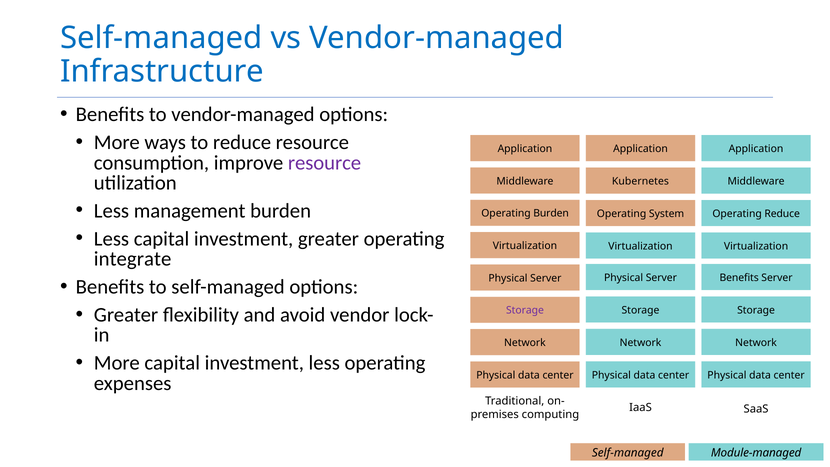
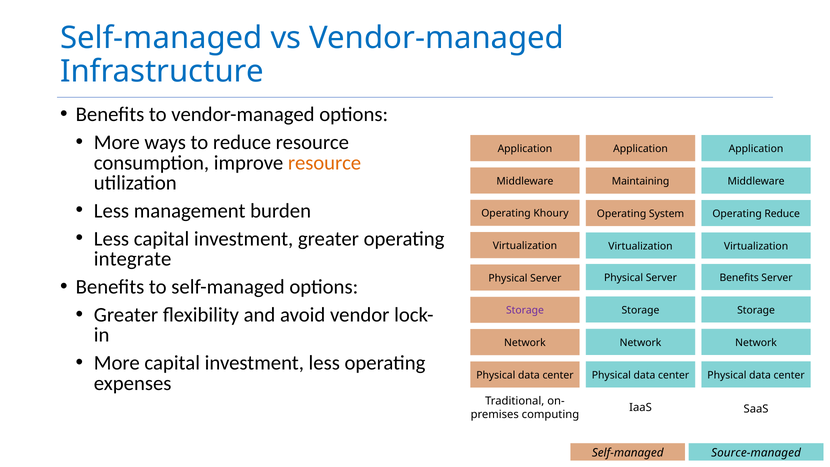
resource colour: purple -> orange (325, 163)
Kubernetes: Kubernetes -> Maintaining (641, 181)
Operating Burden: Burden -> Khoury (551, 213)
Module-managed: Module-managed -> Source-managed (756, 453)
